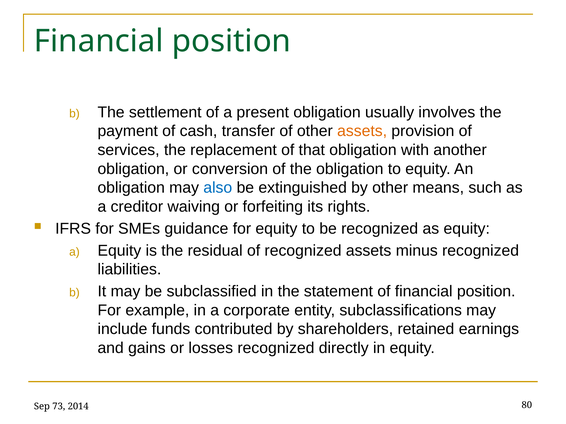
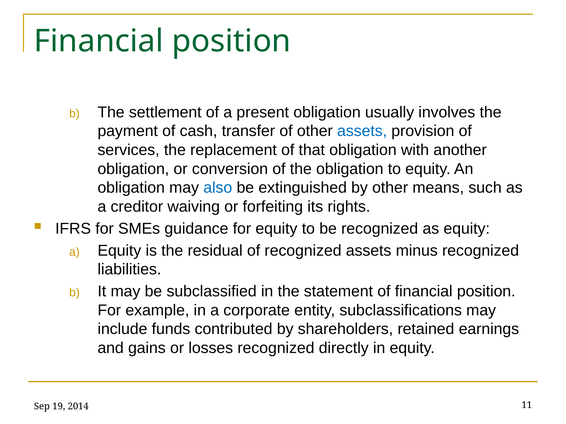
assets colour: orange -> blue (362, 131)
73: 73 -> 19 (59, 407)
80: 80 -> 11 (527, 405)
